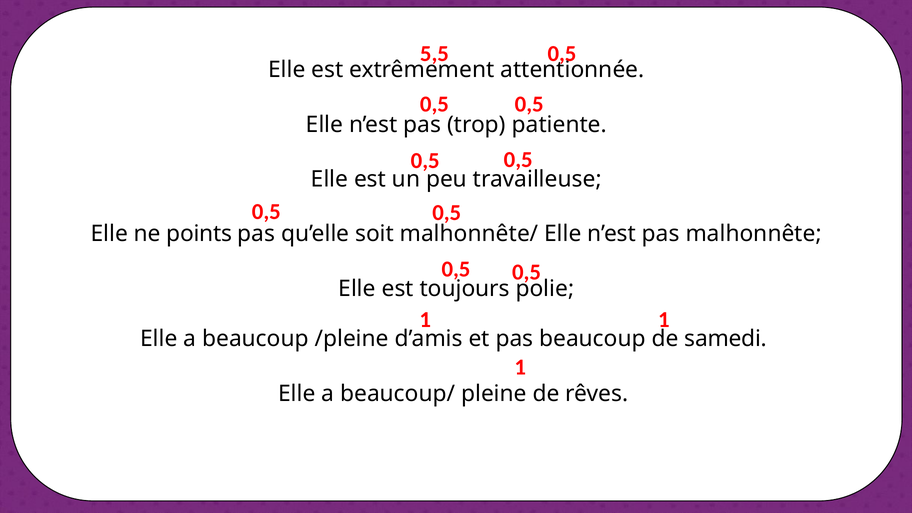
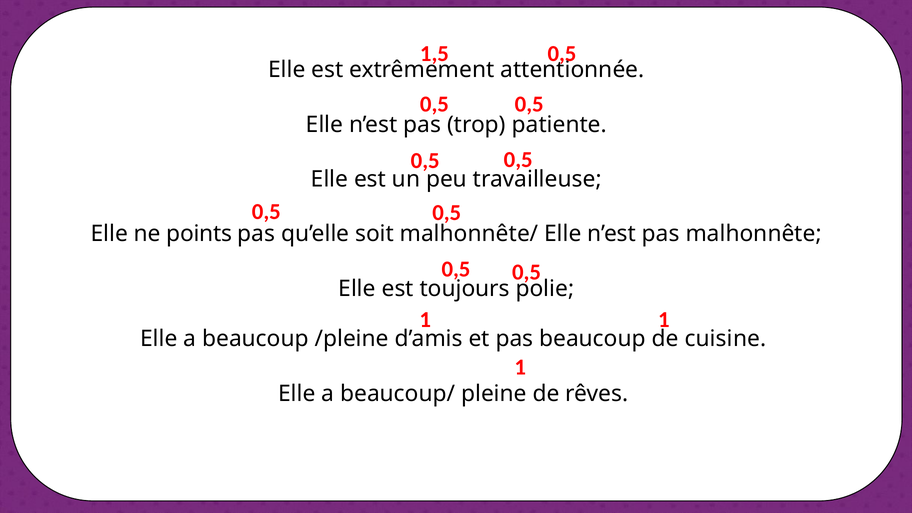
5,5: 5,5 -> 1,5 (434, 54)
samedi: samedi -> cuisine (725, 339)
